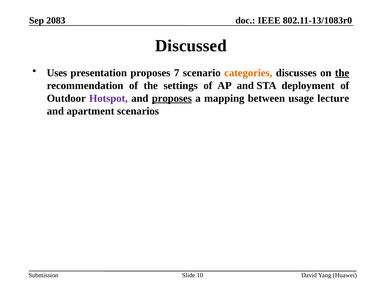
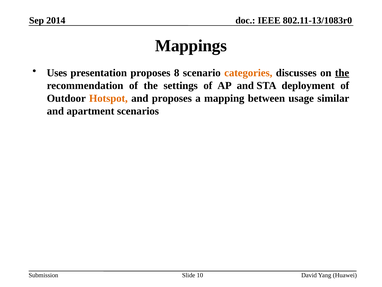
2083: 2083 -> 2014 (56, 20)
Discussed: Discussed -> Mappings (191, 46)
7: 7 -> 8 (177, 73)
Hotspot colour: purple -> orange (108, 98)
proposes underline: present -> none (172, 98)
lecture: lecture -> similar (333, 98)
